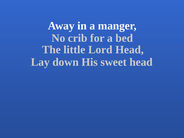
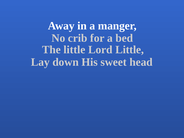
Lord Head: Head -> Little (130, 50)
